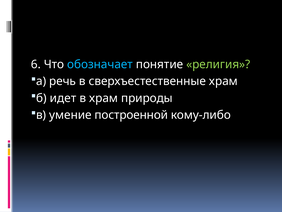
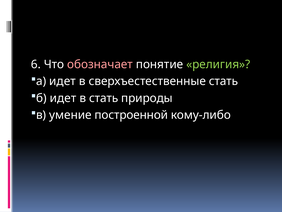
обозначает colour: light blue -> pink (100, 64)
а речь: речь -> идет (63, 81)
сверхъестественные храм: храм -> стать (223, 81)
в храм: храм -> стать (104, 98)
